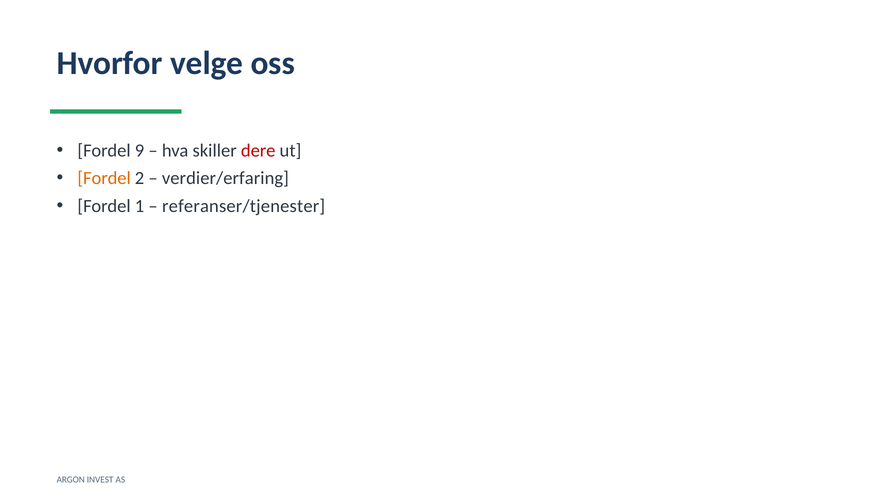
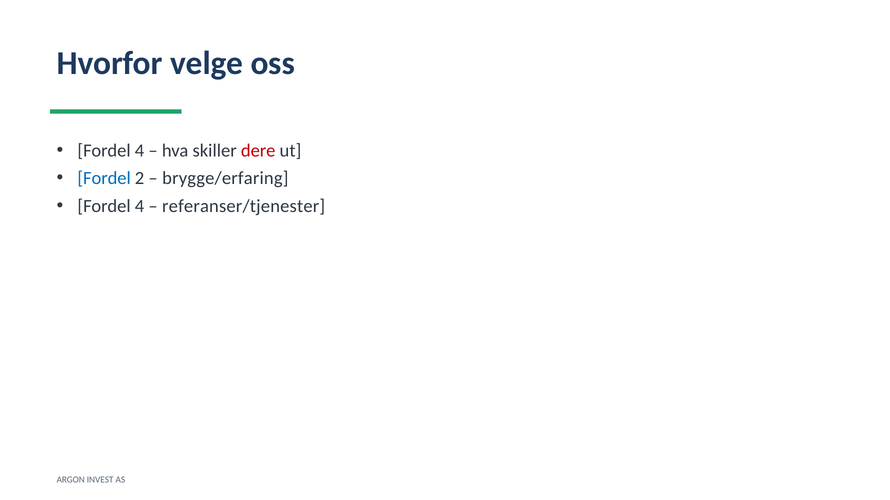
9: 9 -> 4 (140, 151)
Fordel colour: orange -> blue (104, 179)
verdier/erfaring: verdier/erfaring -> brygge/erfaring (225, 179)
1: 1 -> 4 (140, 206)
